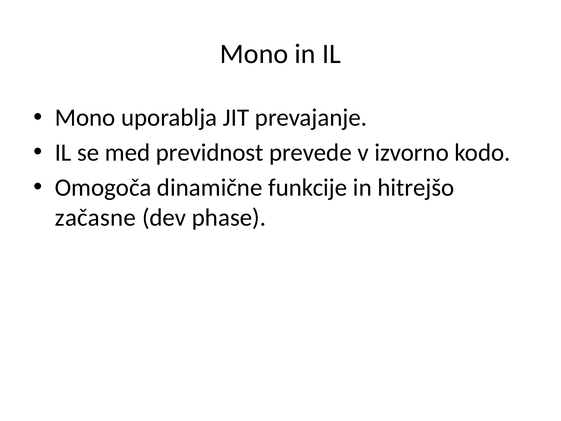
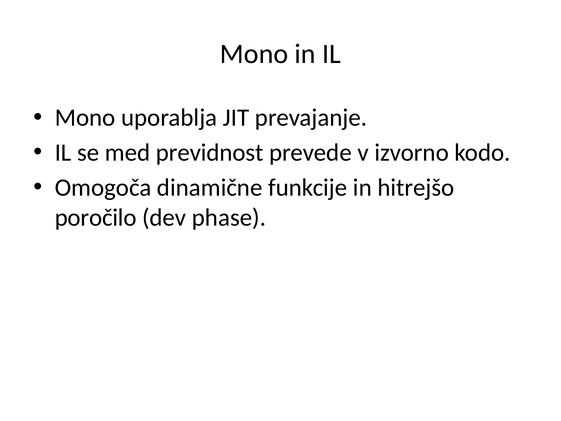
začasne: začasne -> poročilo (96, 217)
